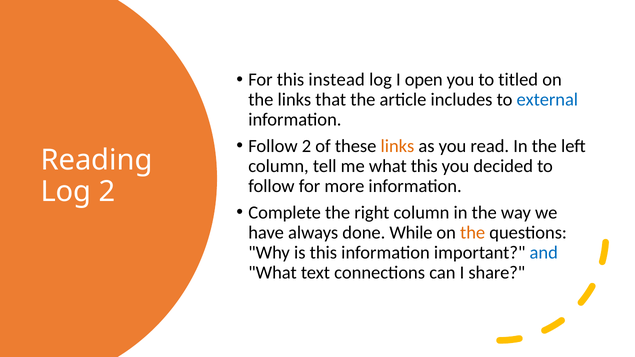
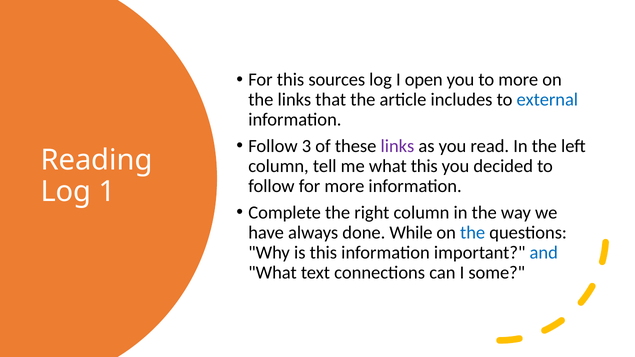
instead: instead -> sources (337, 80)
to titled: titled -> more (518, 80)
Follow 2: 2 -> 3 (306, 146)
links colour: orange -> purple (397, 146)
Log 2: 2 -> 1 (107, 192)
the colour: orange -> blue (473, 233)
share: share -> some (497, 273)
